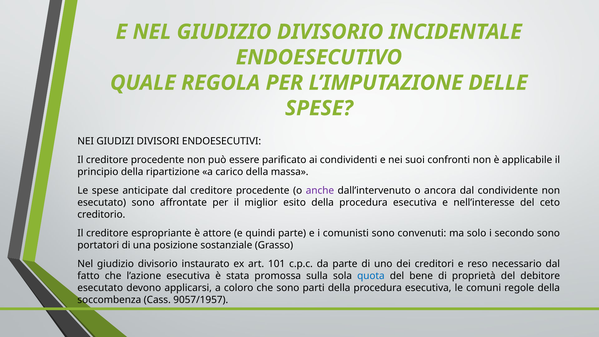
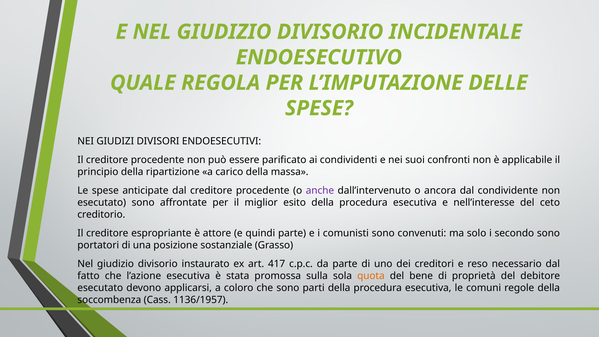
101: 101 -> 417 (277, 264)
quota colour: blue -> orange (371, 276)
9057/1957: 9057/1957 -> 1136/1957 (201, 300)
